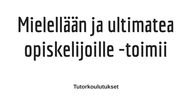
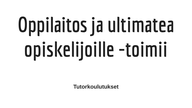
Mielellään: Mielellään -> Oppilaitos (53, 25)
